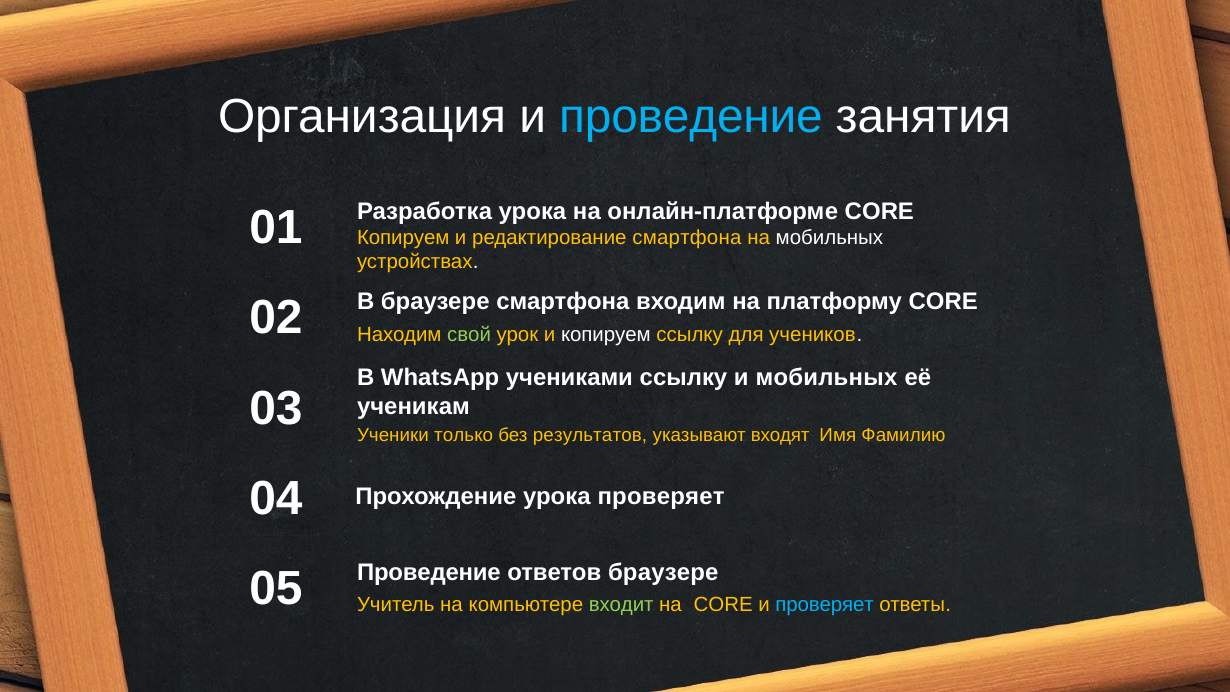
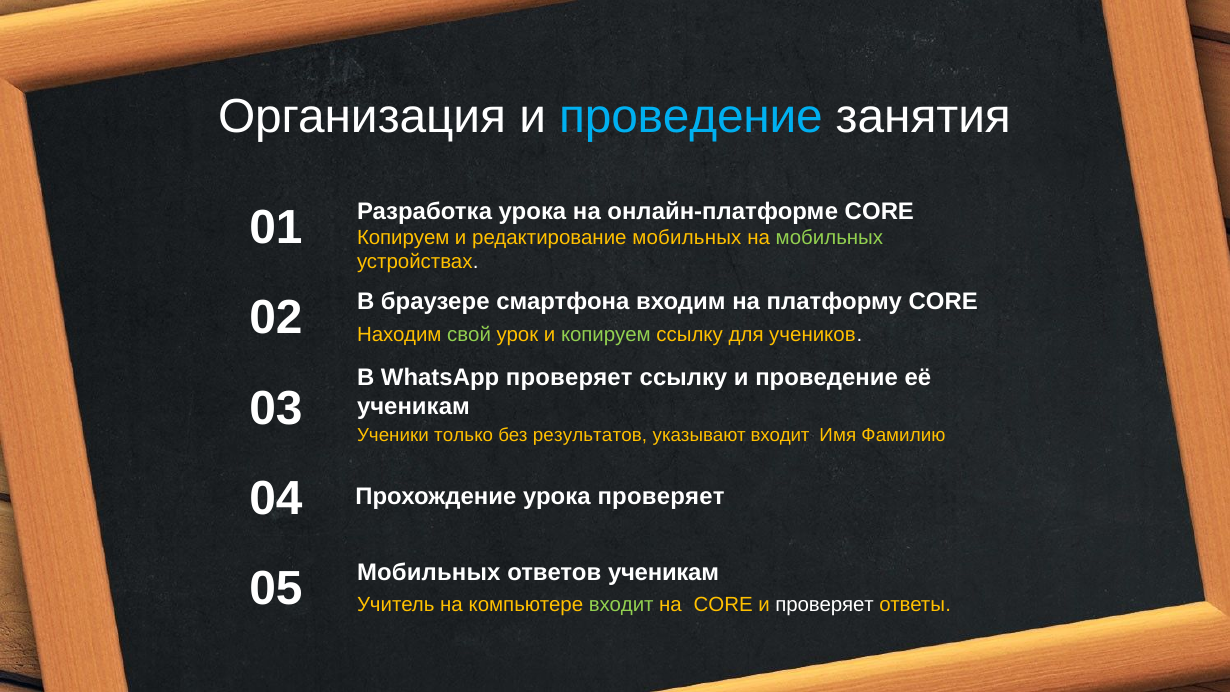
редактирование смартфона: смартфона -> мобильных (687, 237)
мобильных colour: white -> light green (829, 237)
копируем colour: white -> light green (606, 334)
WhatsApp учениками: учениками -> проверяет (569, 378)
ссылку и мобильных: мобильных -> проведение (827, 378)
указывают входят: входят -> входит (780, 435)
Проведение: Проведение -> Мобильных (429, 572)
ответов браузере: браузере -> ученикам (663, 572)
проверяет colour: light blue -> white (825, 605)
